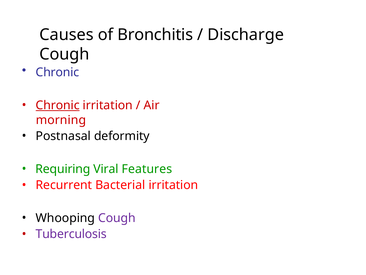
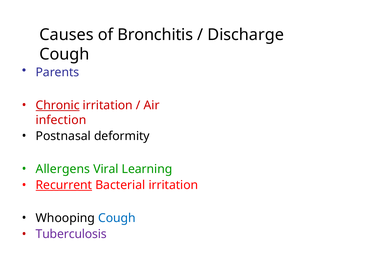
Chronic: Chronic -> Parents (57, 72)
morning: morning -> infection (61, 120)
Requiring: Requiring -> Allergens (63, 169)
Features: Features -> Learning (147, 169)
Recurrent underline: none -> present (64, 185)
Cough colour: purple -> blue (117, 218)
